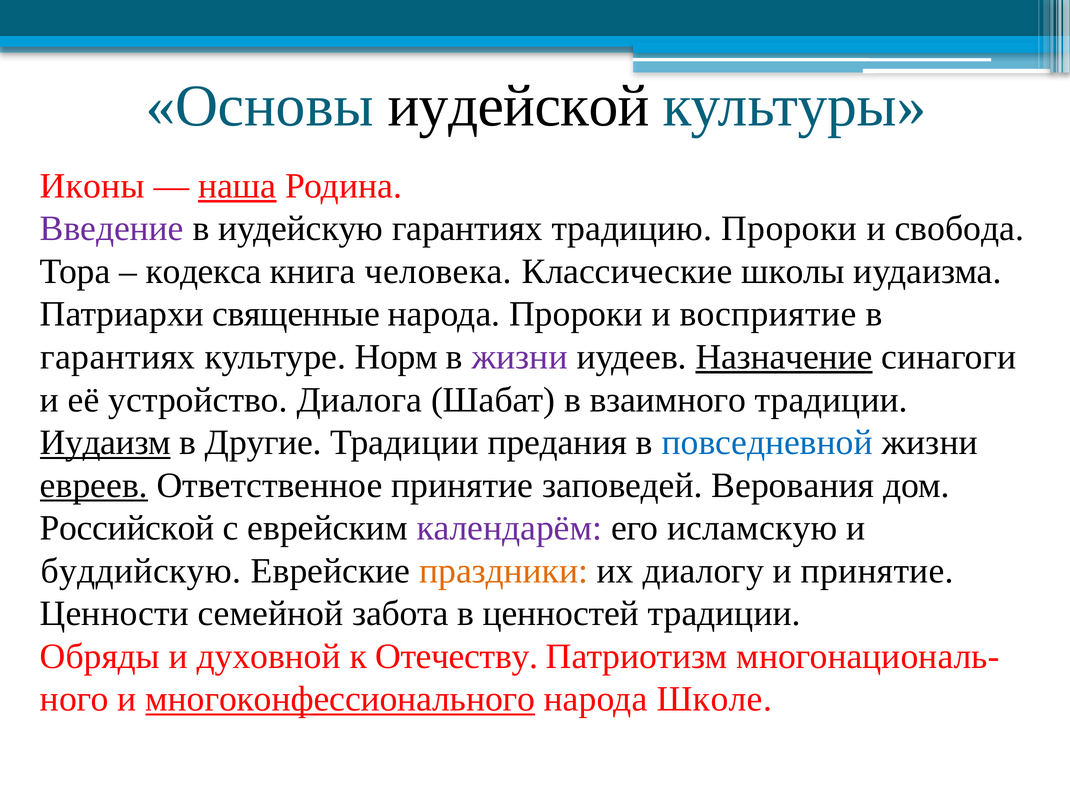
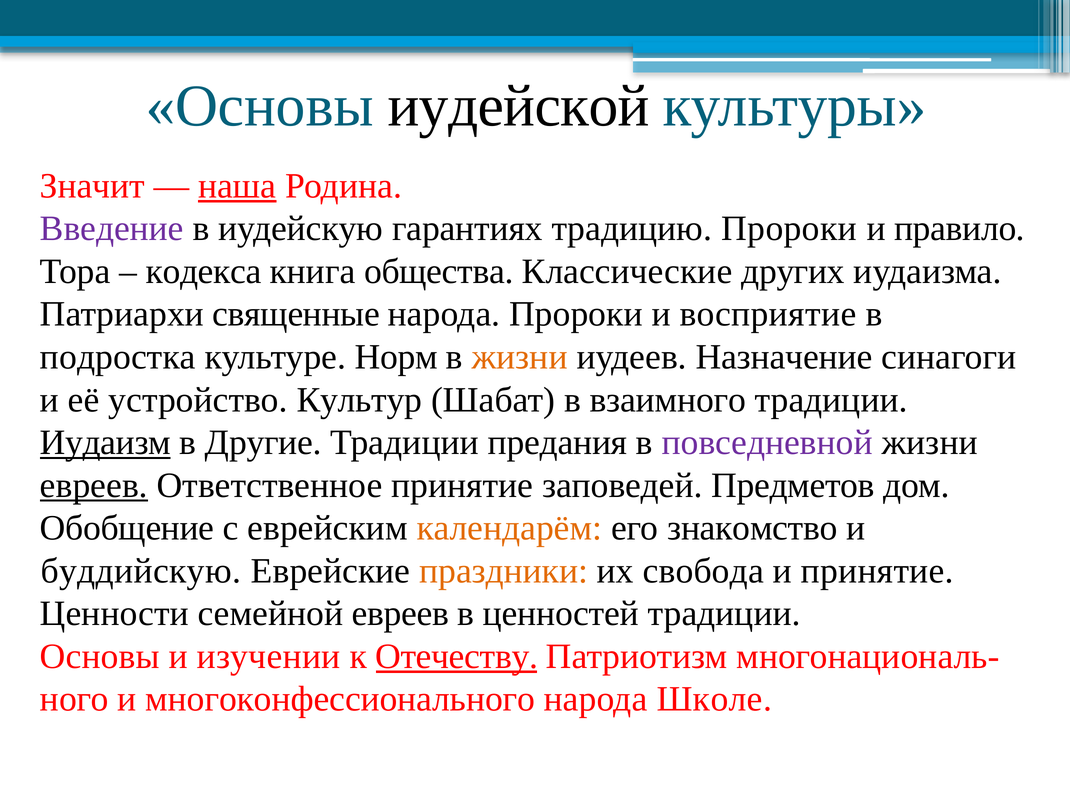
Иконы: Иконы -> Значит (92, 186)
свобода: свобода -> правило (960, 229)
человека: человека -> общества (439, 272)
школы: школы -> других (793, 272)
гарантиях: гарантиях -> подростка (118, 357)
жизни colour: purple -> orange (520, 357)
Назначение underline: present -> none (784, 357)
Диалога: Диалога -> Культур (359, 400)
повседневной colour: blue -> purple (767, 443)
Верования: Верования -> Предметов (793, 486)
Российской: Российской -> Обобщение (127, 528)
календарём colour: purple -> orange (509, 528)
исламскую: исламскую -> знакомство (752, 528)
диалогу: диалогу -> свобода (703, 571)
семейной забота: забота -> евреев (400, 614)
Обряды: Обряды -> Основы (100, 657)
духовной: духовной -> изучении (269, 657)
Отечеству underline: none -> present (457, 657)
многоконфессионального underline: present -> none (340, 700)
